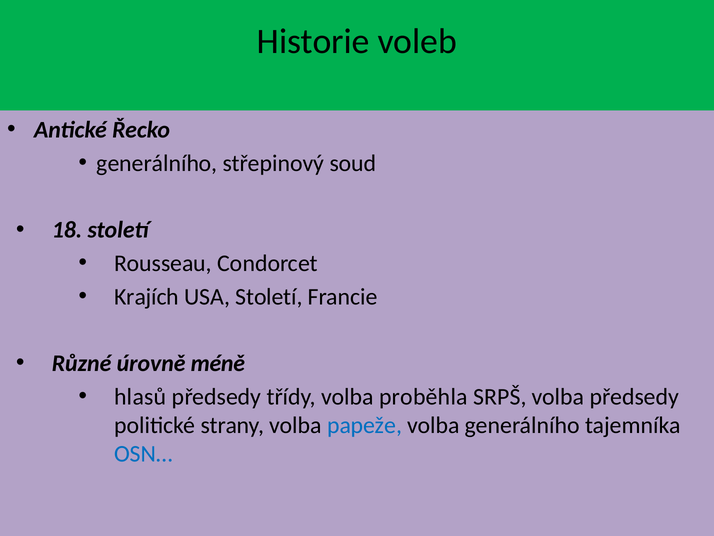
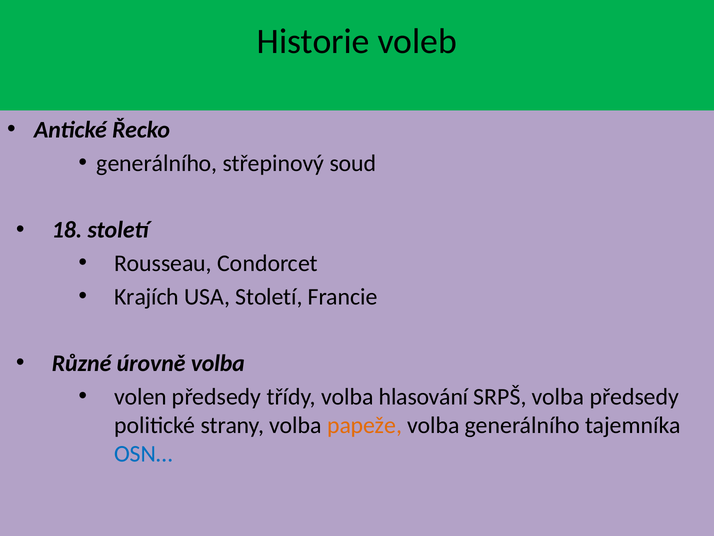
úrovně méně: méně -> volba (218, 363)
hlasů: hlasů -> volen (140, 396)
proběhla: proběhla -> hlasování (424, 396)
papeže colour: blue -> orange (365, 425)
